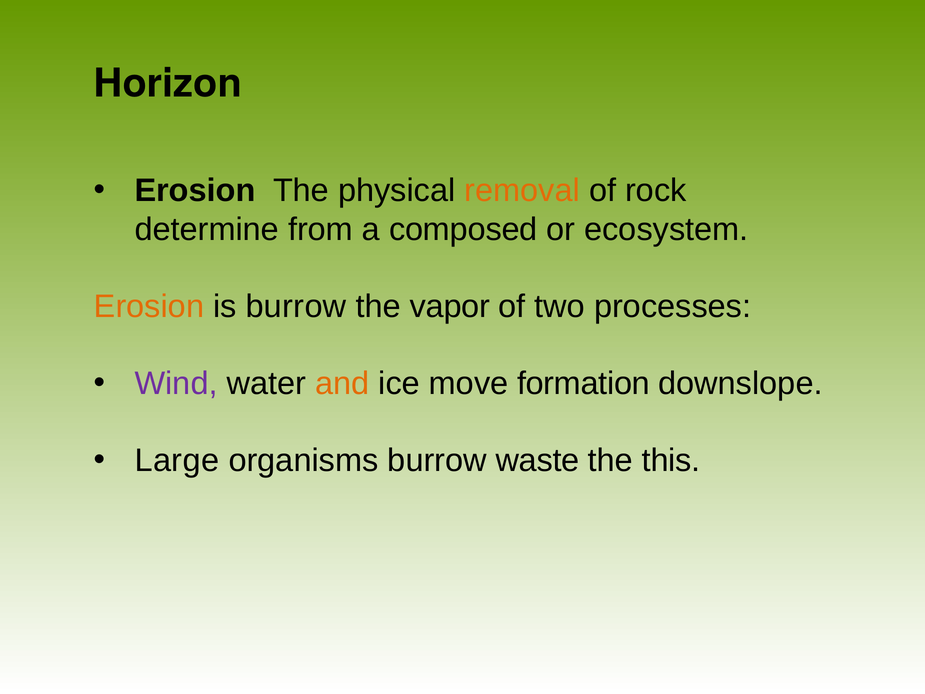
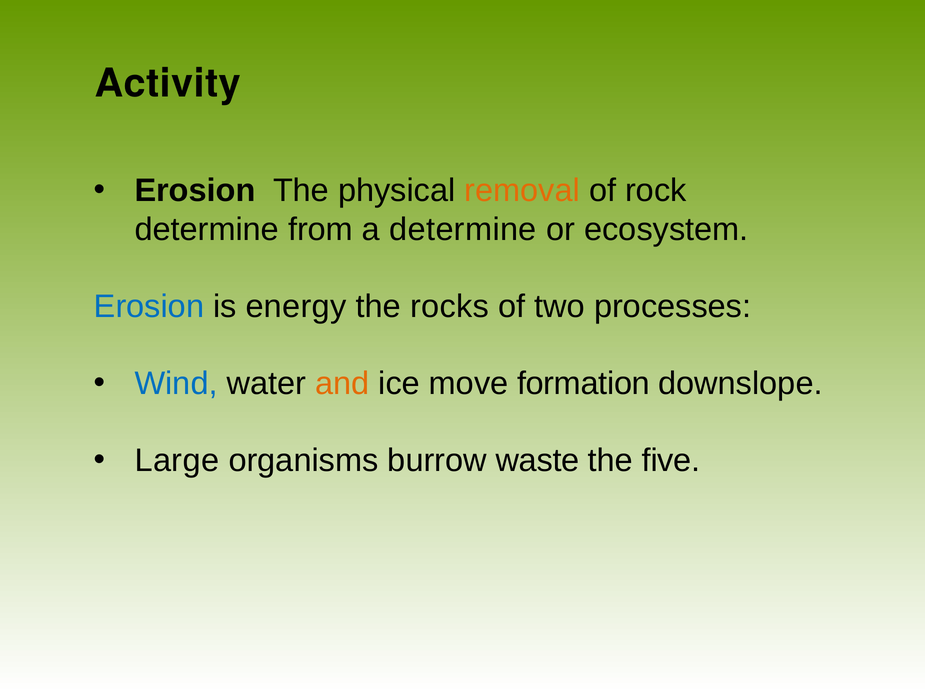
Horizon: Horizon -> Activity (168, 84)
a composed: composed -> determine (463, 229)
Erosion colour: orange -> blue (149, 306)
is burrow: burrow -> energy (296, 306)
vapor: vapor -> rocks (450, 306)
Wind colour: purple -> blue (176, 383)
this: this -> five (671, 460)
